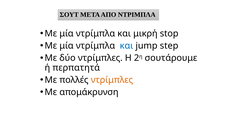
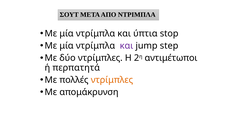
μικρή: μικρή -> ύπτια (145, 34)
και colour: blue -> purple (127, 46)
σουτάρουμε: σουτάρουμε -> αντιμέτωποι (171, 58)
